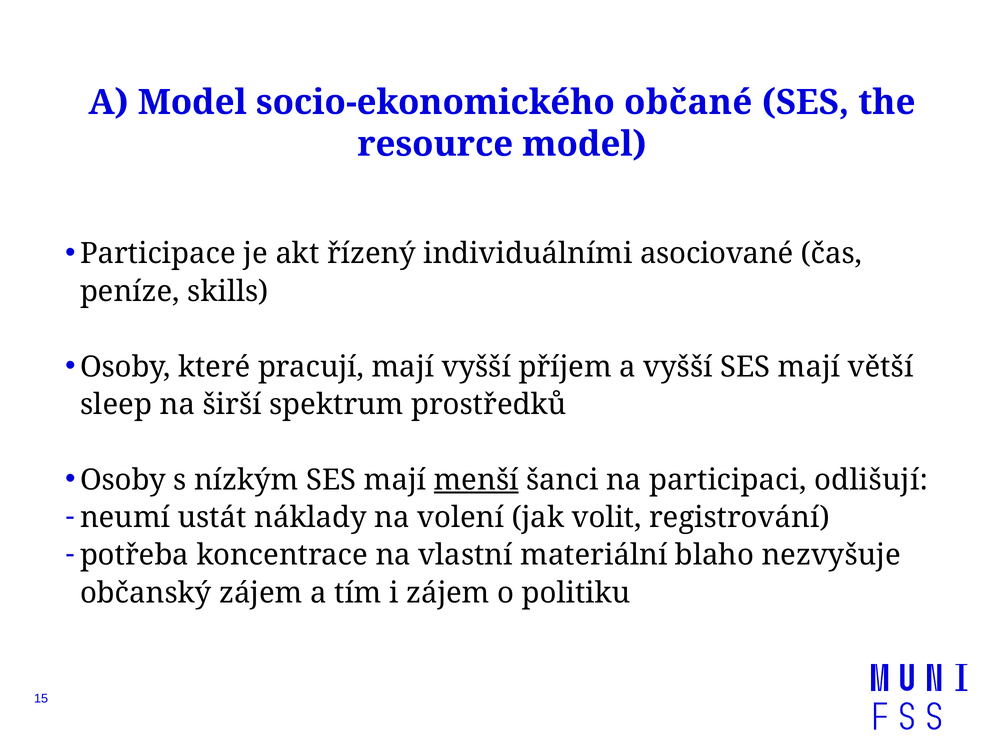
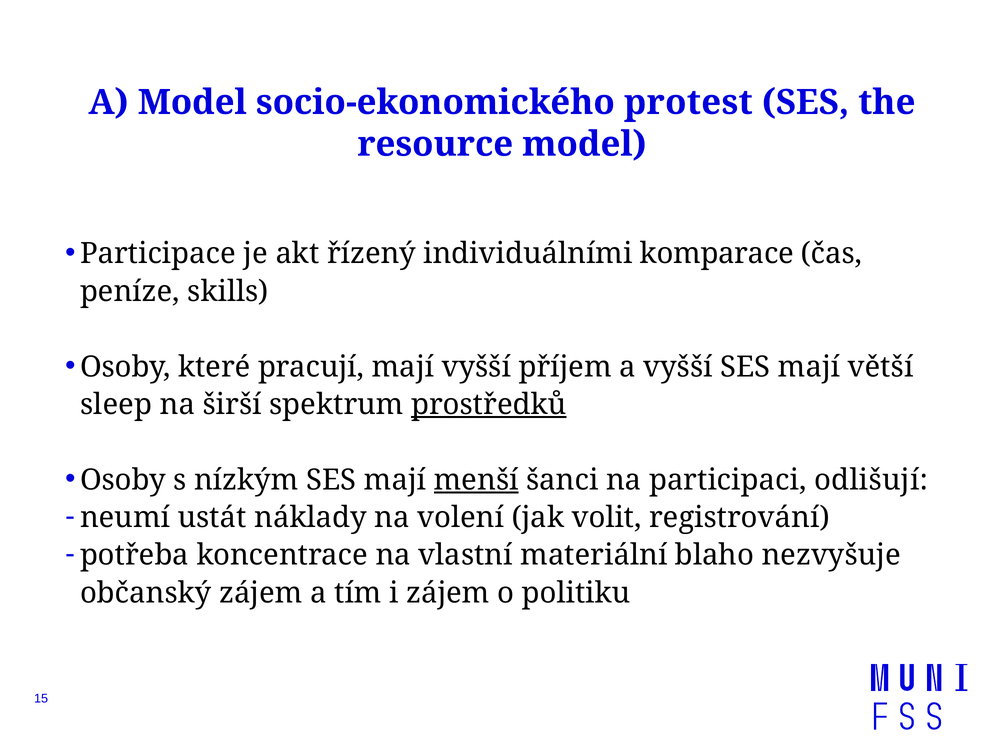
občané: občané -> protest (688, 102)
asociované: asociované -> komparace (717, 254)
prostředků underline: none -> present (489, 405)
